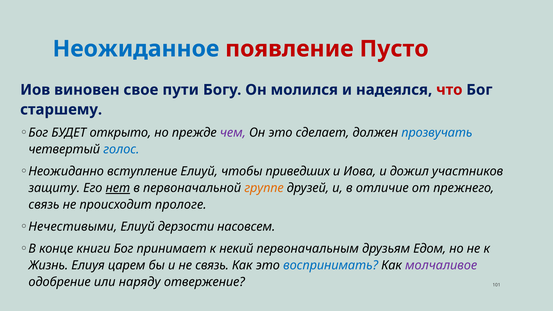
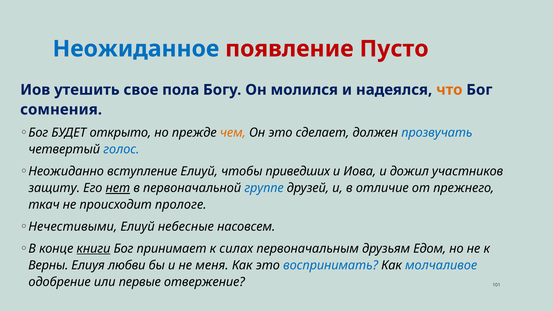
виновен: виновен -> утешить (87, 90)
пути: пути -> пола (181, 90)
что colour: red -> orange (449, 90)
старшему: старшему -> сомнения (61, 110)
чем colour: purple -> orange (233, 133)
группе colour: orange -> blue (264, 188)
связь: связь -> ткач (44, 205)
дерзости: дерзости -> небесные (186, 227)
книги underline: none -> present (93, 249)
некий: некий -> силах (236, 249)
Жизнь: Жизнь -> Верны (48, 265)
царем: царем -> любви (127, 265)
не связь: связь -> меня (212, 265)
молчаливое colour: purple -> blue (441, 265)
наряду: наряду -> первые (140, 282)
